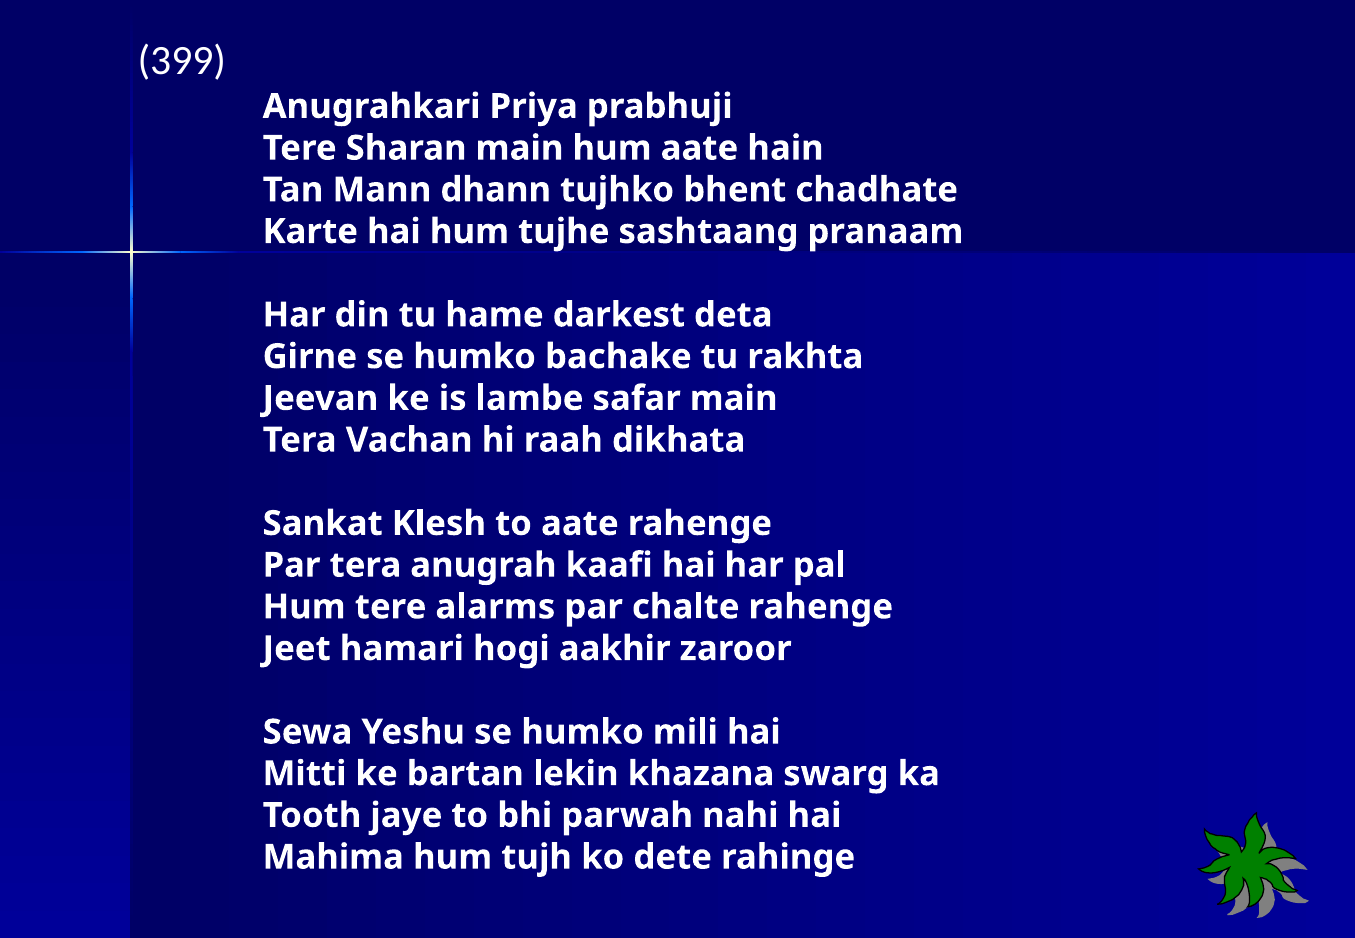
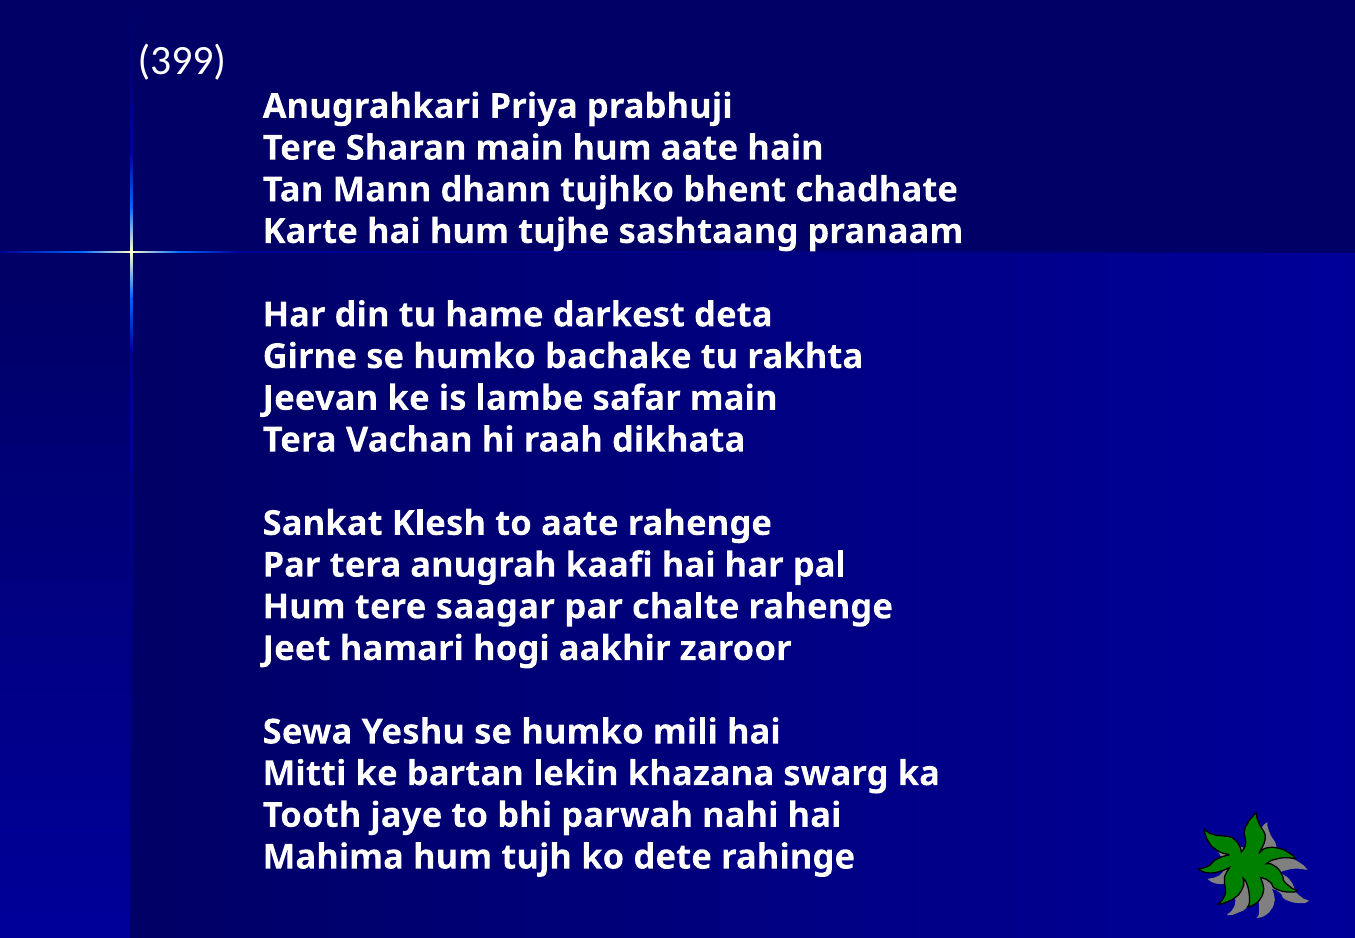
alarms: alarms -> saagar (495, 607)
